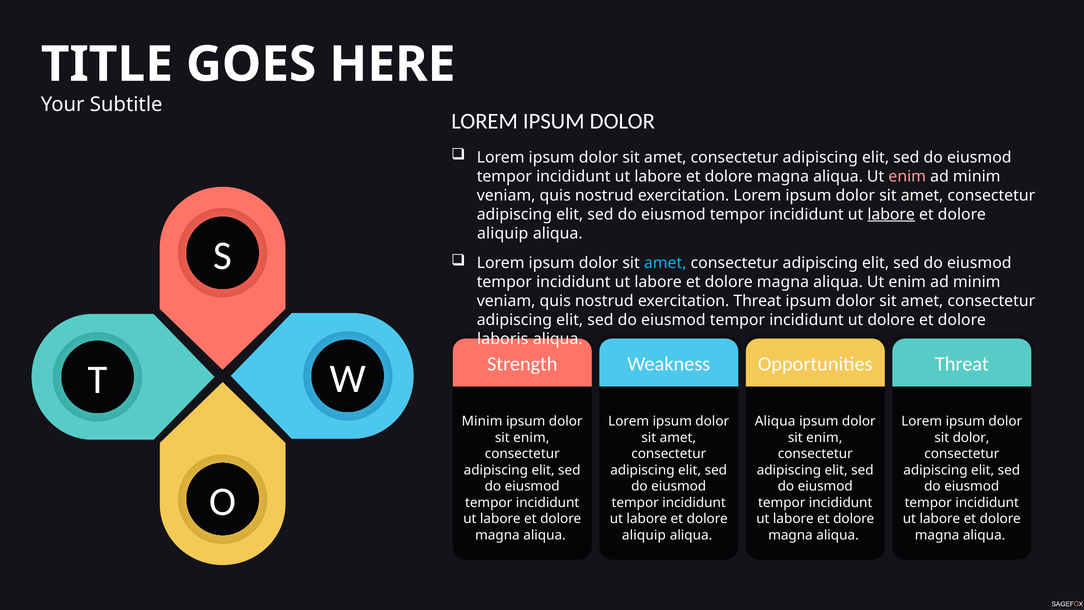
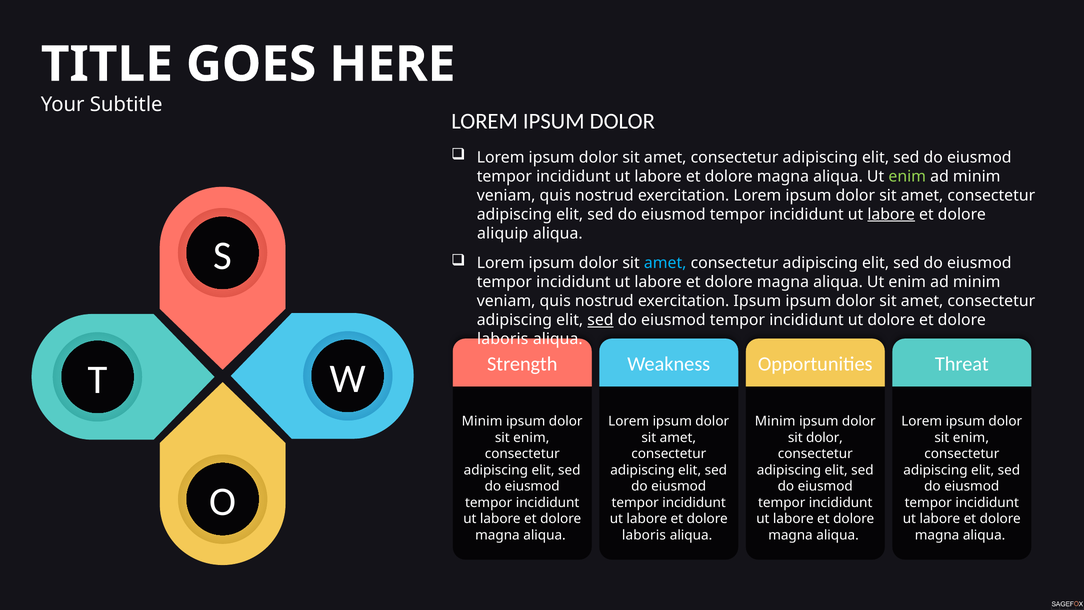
enim colour: pink -> light green (907, 176)
exercitation Threat: Threat -> Ipsum (757, 301)
sed underline: none -> present (600, 320)
Aliqua: Aliqua -> Minim (775, 421)
enim: enim -> dolor (824, 437)
dolor: dolor -> enim (971, 437)
aliquip: aliquip -> laboris (644, 535)
